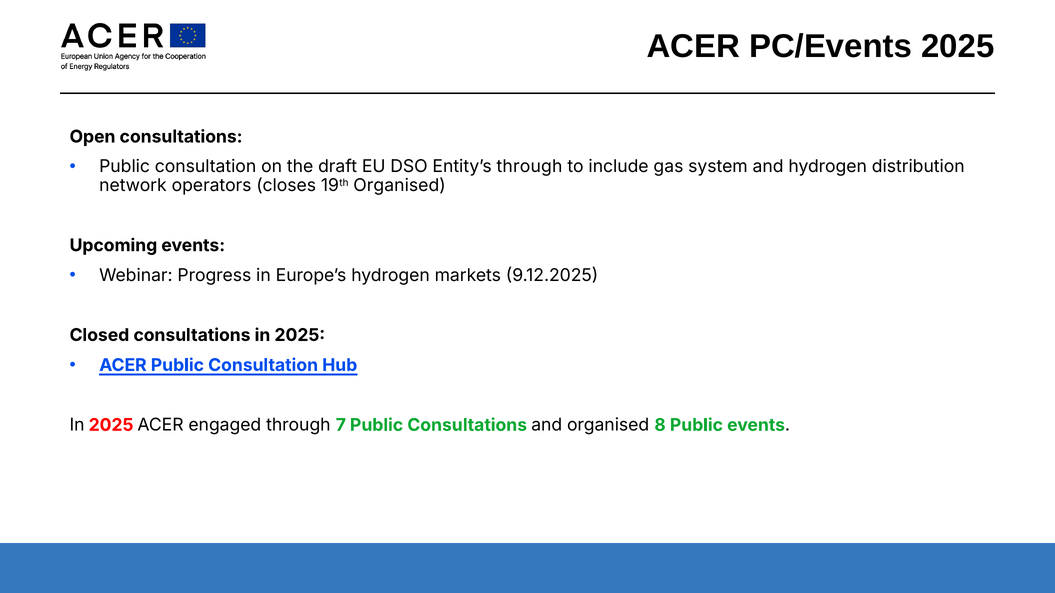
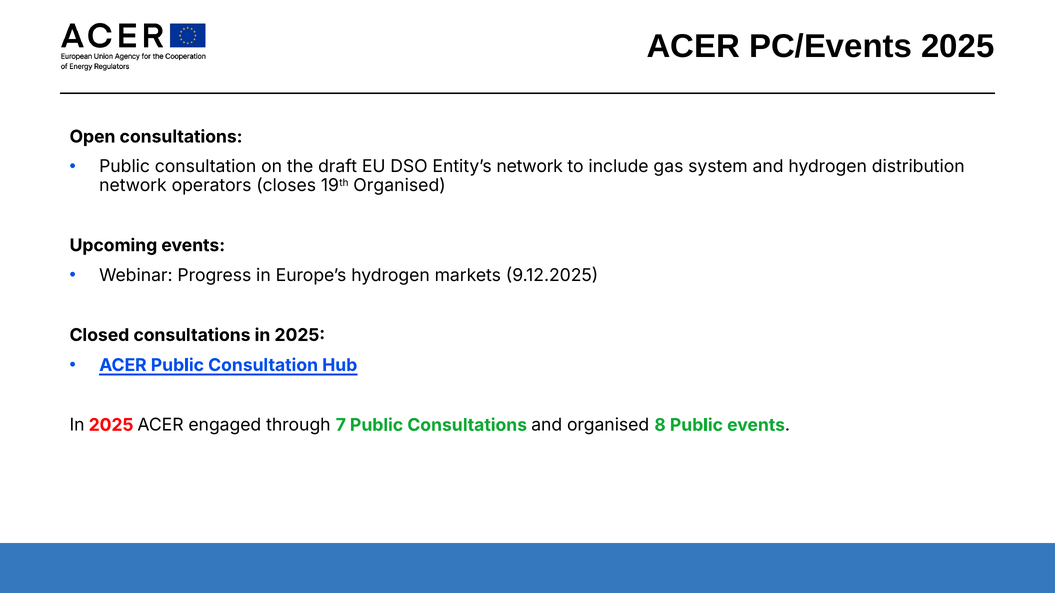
Entity’s through: through -> network (530, 167)
